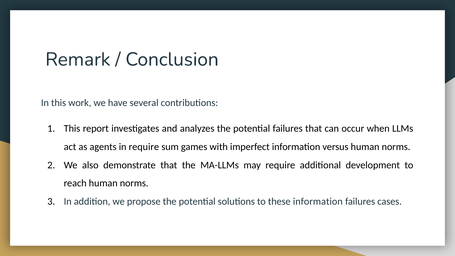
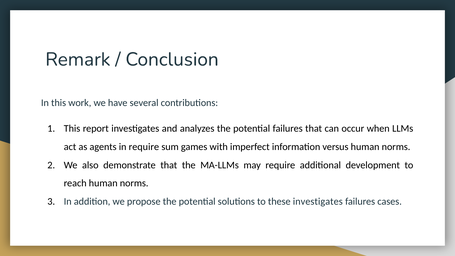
these information: information -> investigates (318, 201)
